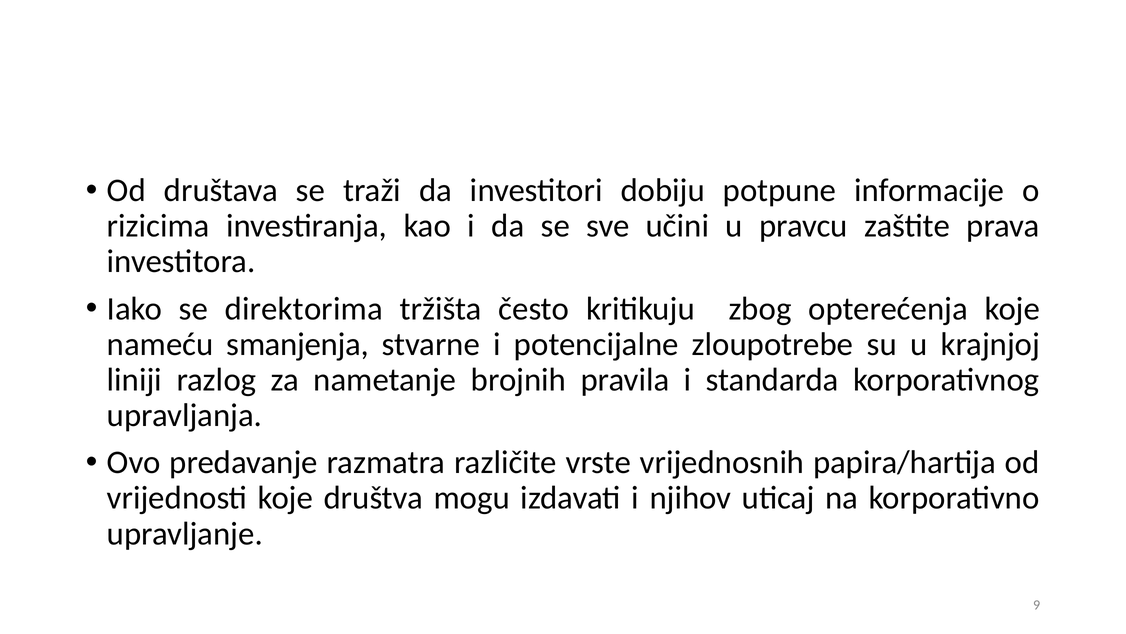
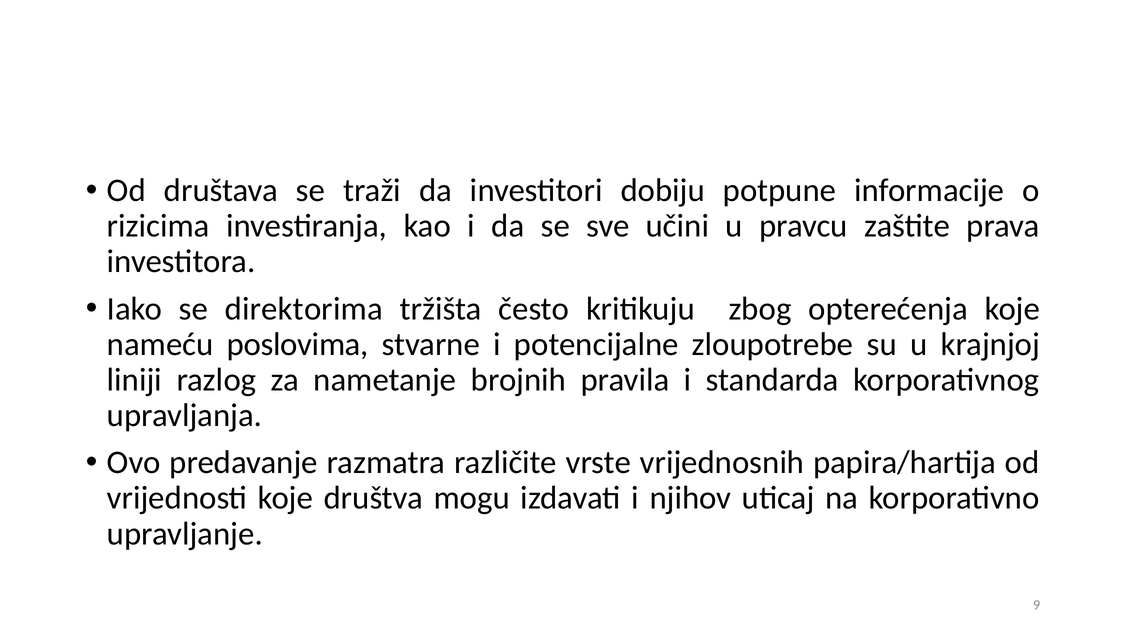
smanjenja: smanjenja -> poslovima (298, 344)
